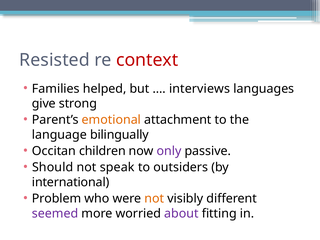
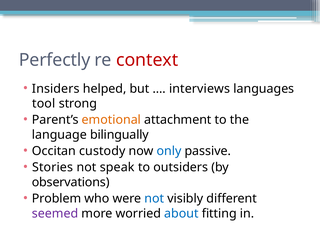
Resisted: Resisted -> Perfectly (55, 60)
Families: Families -> Insiders (56, 89)
give: give -> tool (44, 104)
children: children -> custody (102, 151)
only colour: purple -> blue (169, 151)
Should: Should -> Stories (53, 167)
international: international -> observations (71, 182)
not colour: orange -> blue (154, 199)
about colour: purple -> blue (181, 214)
